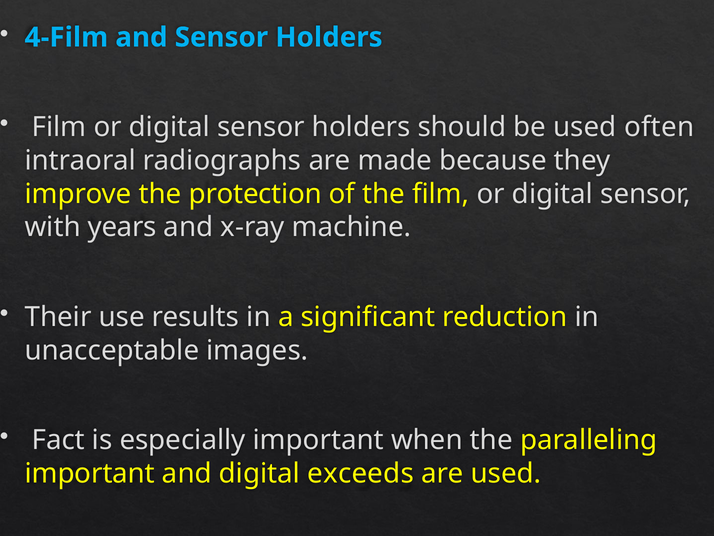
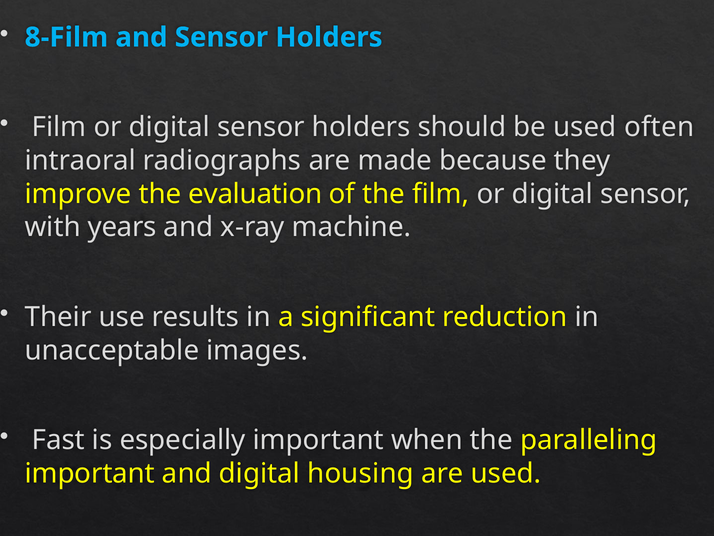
4-Film: 4-Film -> 8-Film (66, 37)
protection: protection -> evaluation (255, 194)
Fact: Fact -> Fast (58, 440)
exceeds: exceeds -> housing (361, 473)
